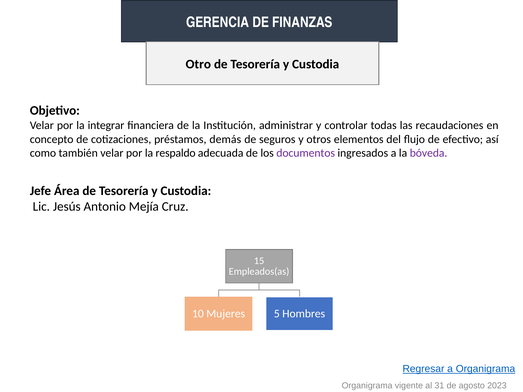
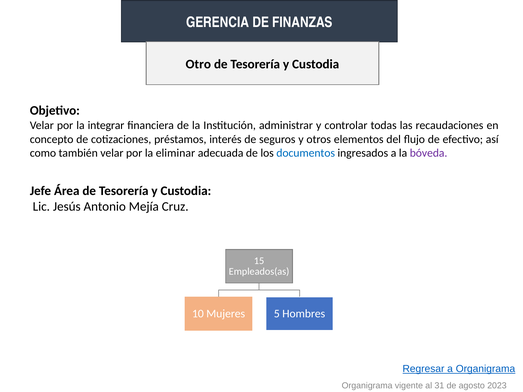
demás: demás -> interés (225, 139)
respaldo: respaldo -> eliminar (175, 153)
documentos colour: purple -> blue (306, 153)
